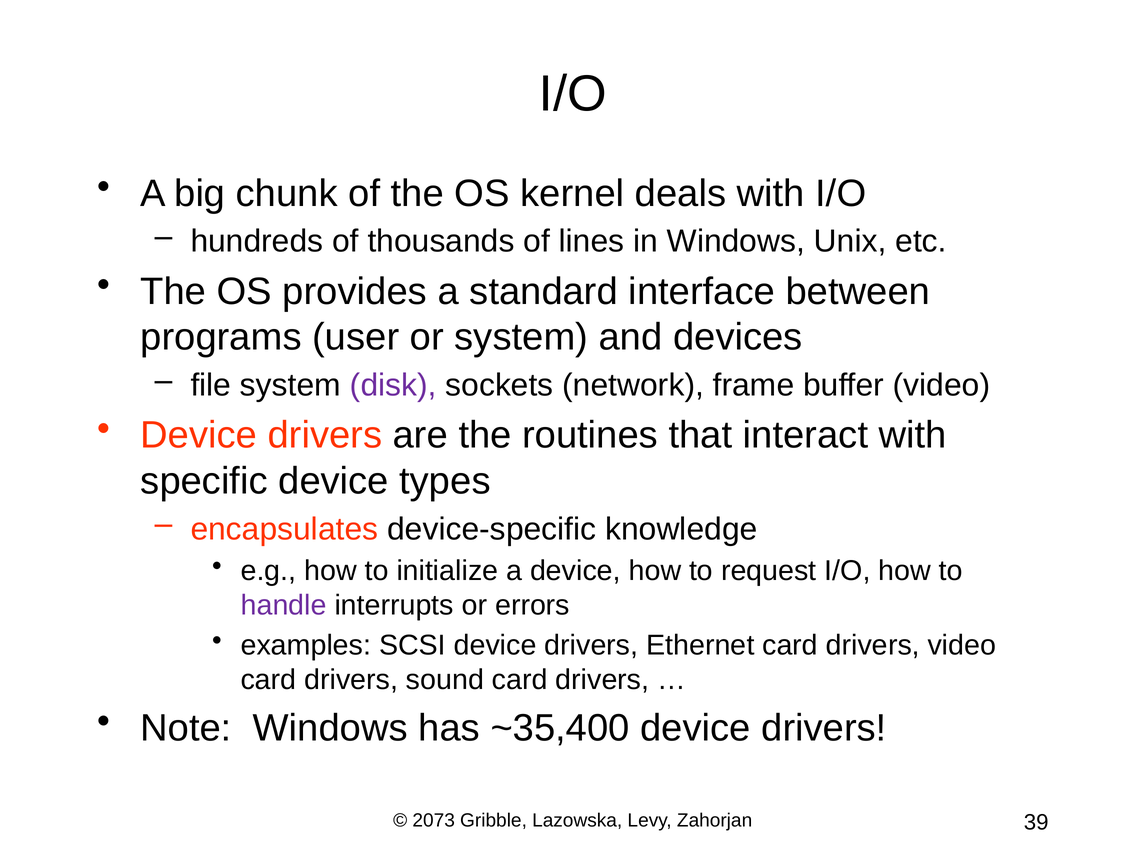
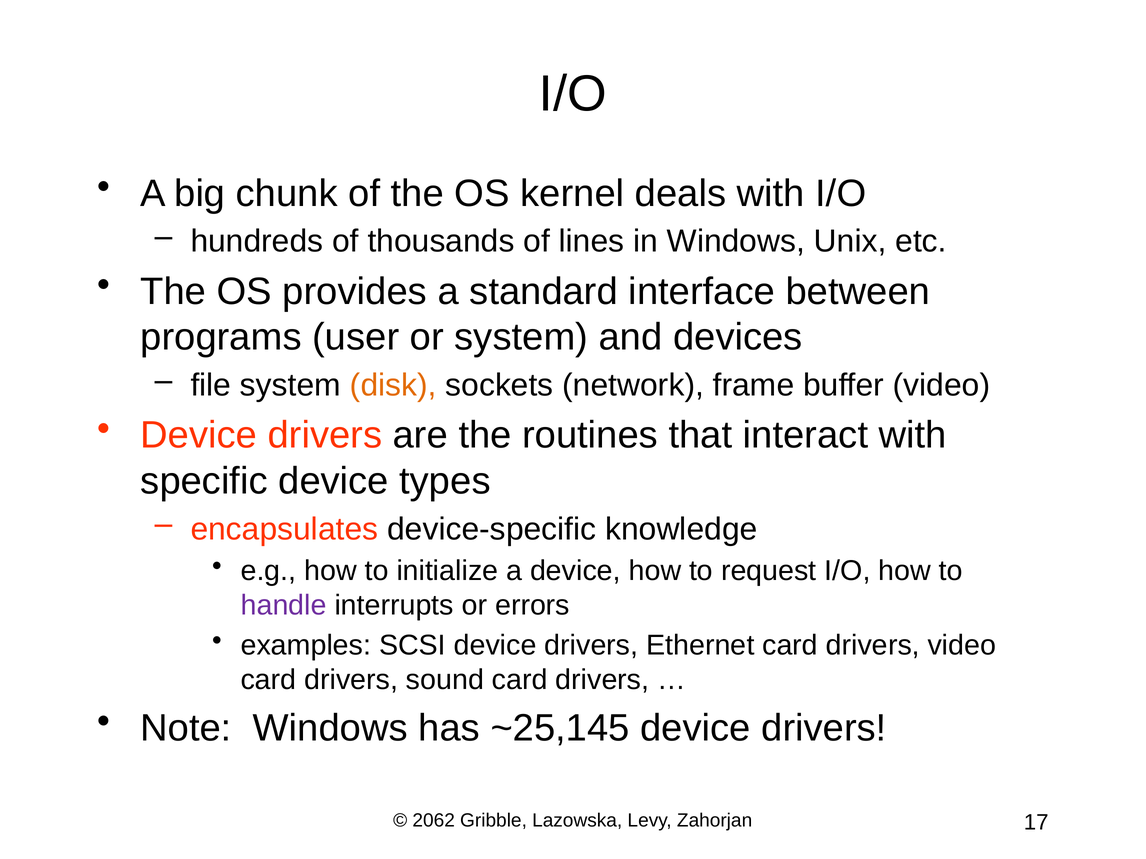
disk colour: purple -> orange (393, 385)
~35,400: ~35,400 -> ~25,145 (560, 728)
2073: 2073 -> 2062 (434, 821)
39: 39 -> 17 (1036, 823)
